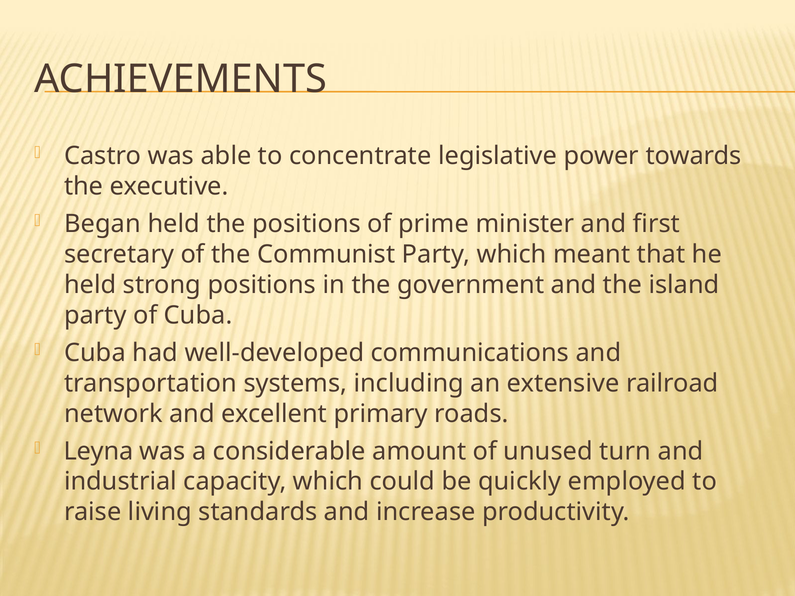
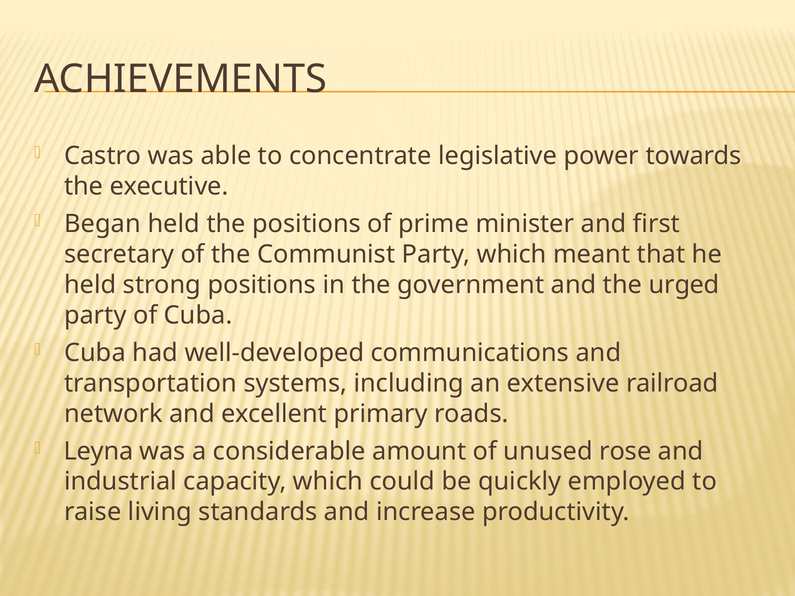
island: island -> urged (684, 285)
turn: turn -> rose (625, 451)
